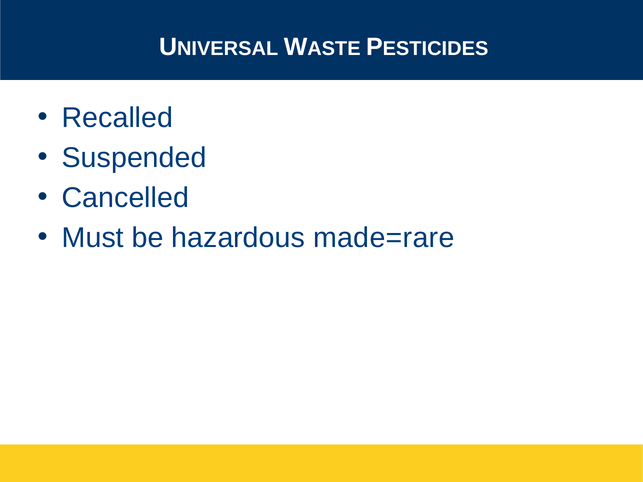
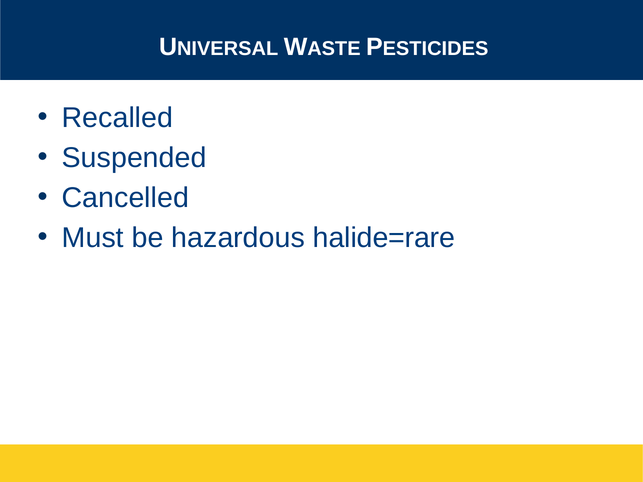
made=rare: made=rare -> halide=rare (384, 238)
